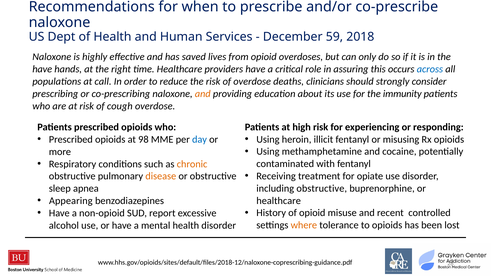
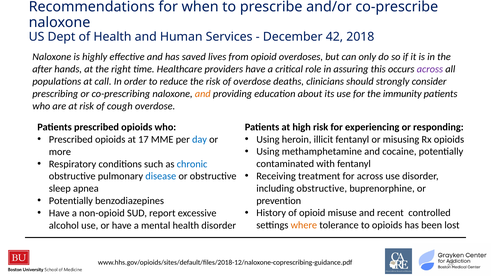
59: 59 -> 42 (334, 37)
have: have -> after (42, 69)
across colour: blue -> purple (430, 69)
98: 98 -> 17 (143, 140)
chronic colour: orange -> blue (192, 164)
for opiate: opiate -> across (370, 176)
disease colour: orange -> blue (161, 176)
Appearing: Appearing -> Potentially (71, 201)
healthcare: healthcare -> prevention (279, 201)
